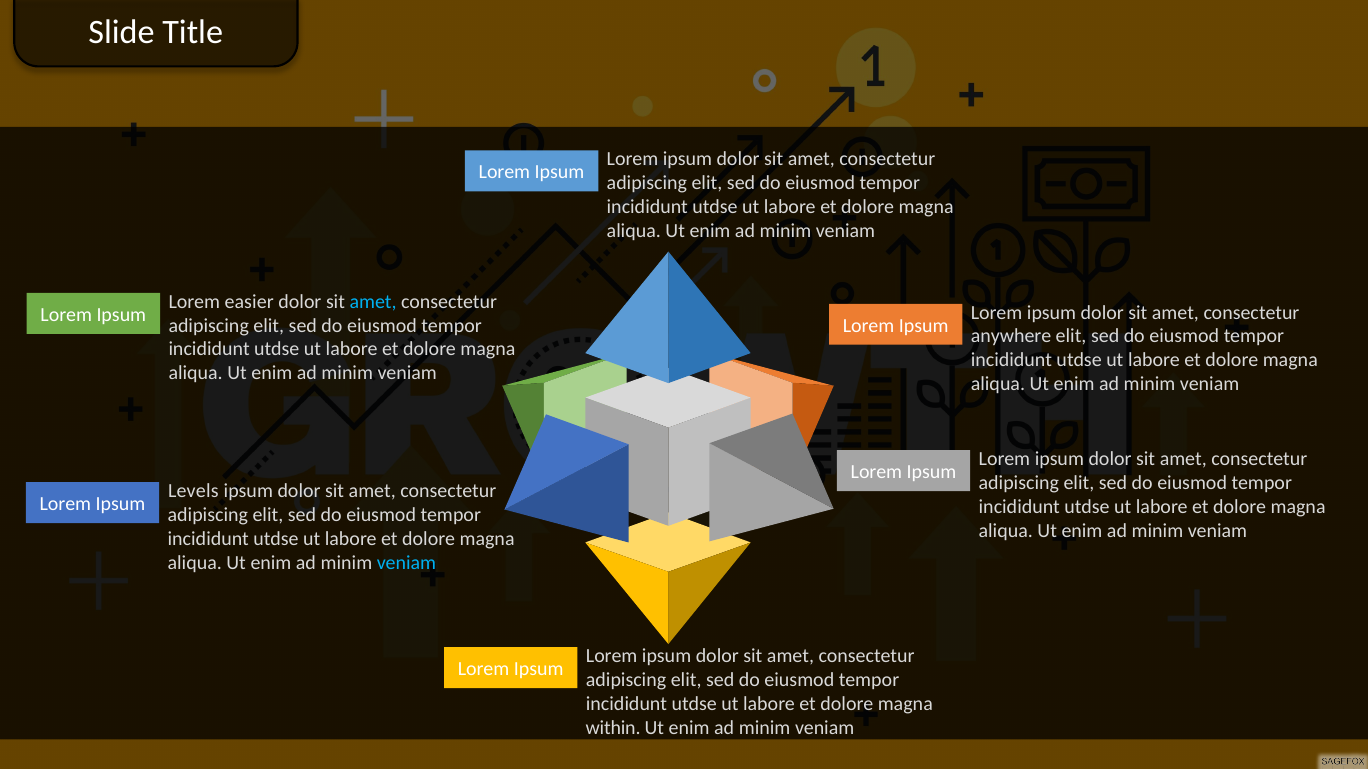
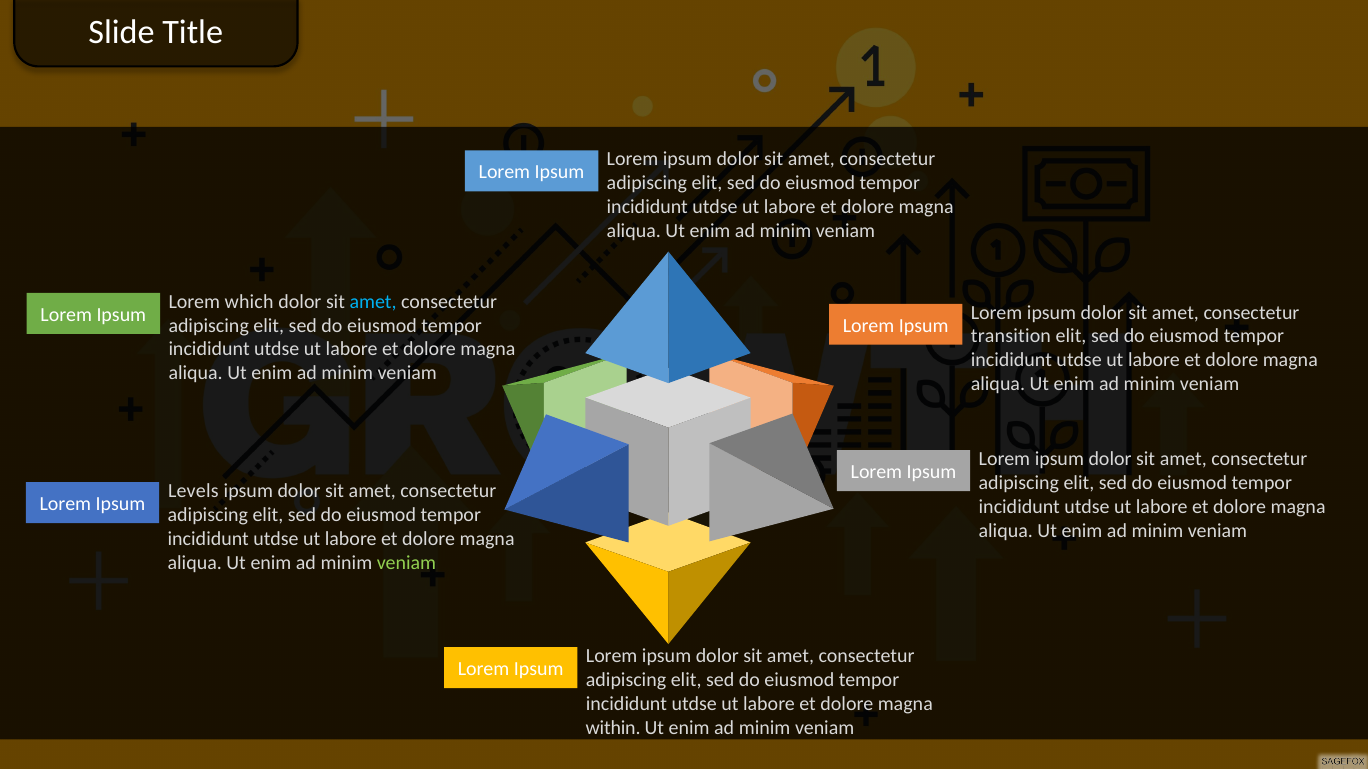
easier: easier -> which (249, 302)
anywhere: anywhere -> transition (1011, 337)
veniam colour: light blue -> light green (406, 563)
